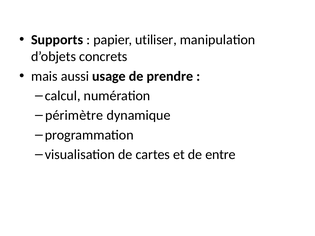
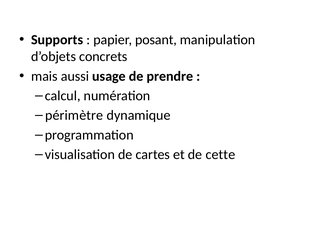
utiliser: utiliser -> posant (156, 40)
entre: entre -> cette (220, 155)
